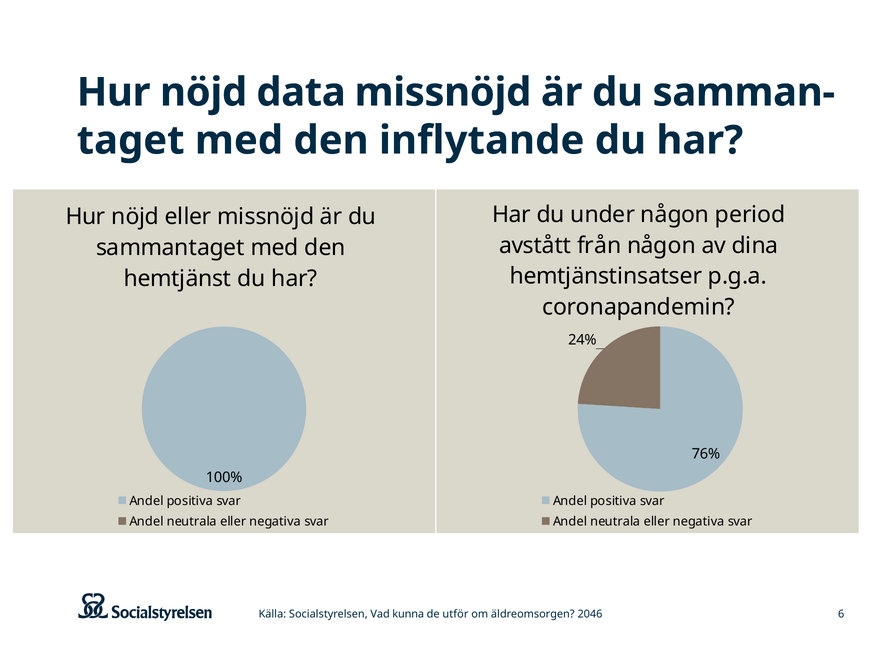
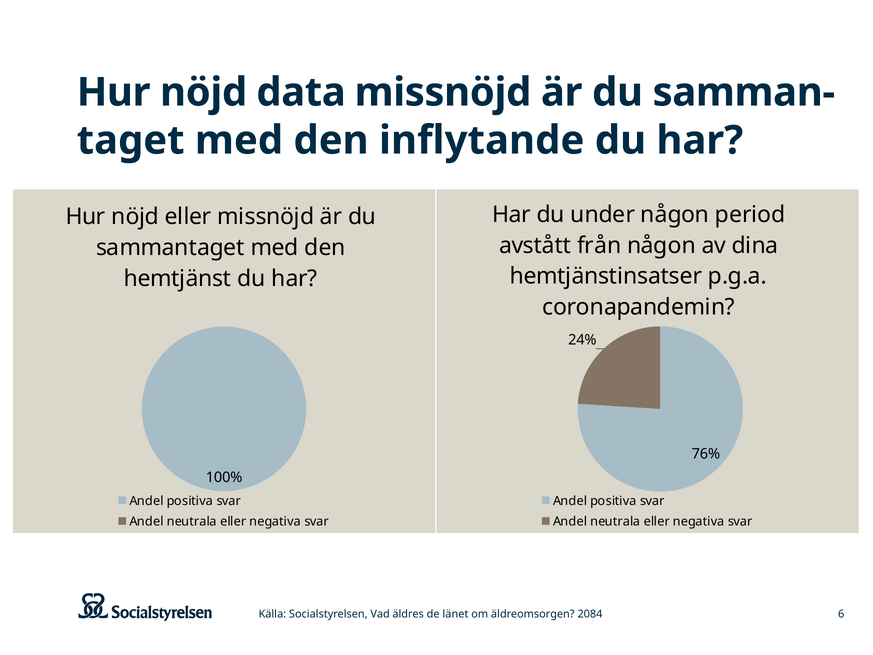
kunna: kunna -> äldres (408, 614)
utför: utför -> länet (455, 614)
2046: 2046 -> 2084 (590, 614)
